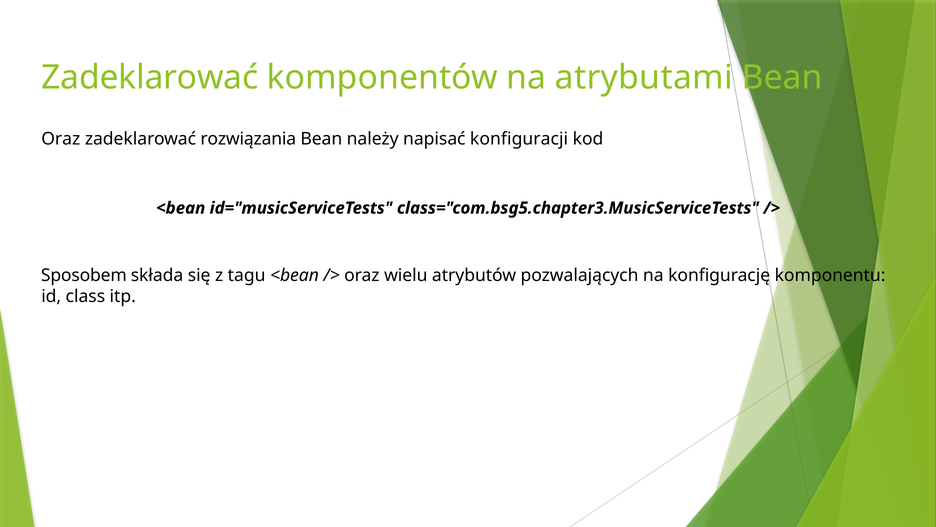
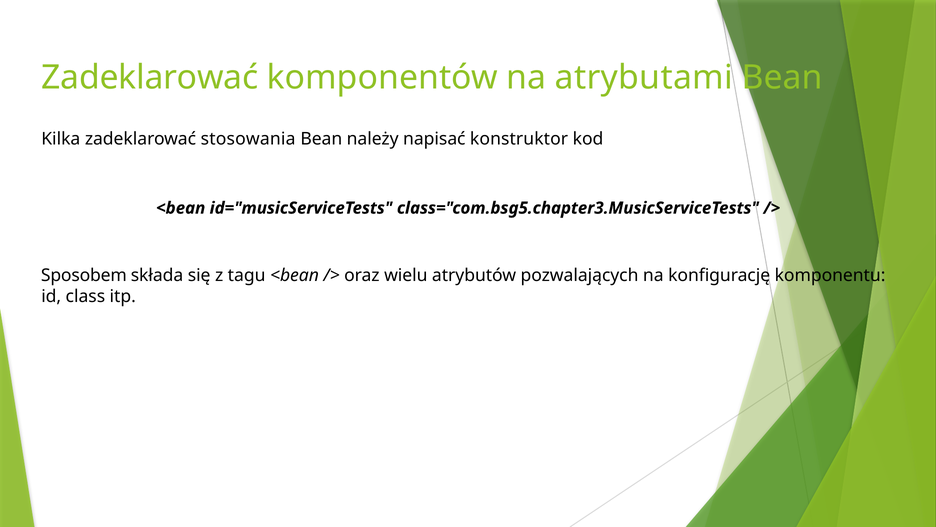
Oraz: Oraz -> Kilka (61, 139)
rozwiązania: rozwiązania -> stosowania (248, 139)
konfiguracji: konfiguracji -> konstruktor (519, 139)
